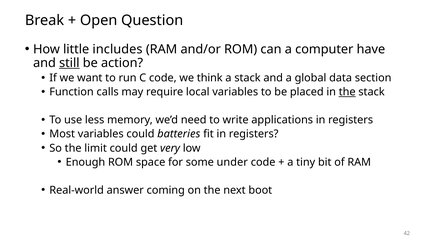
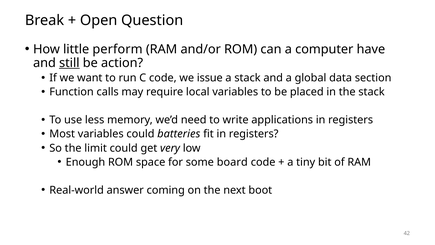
includes: includes -> perform (118, 49)
think: think -> issue (210, 78)
the underline: present -> none (347, 92)
under: under -> board (232, 162)
